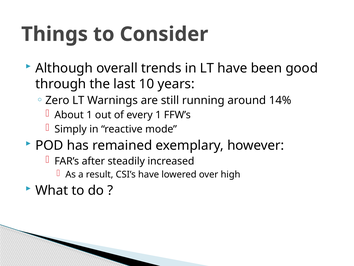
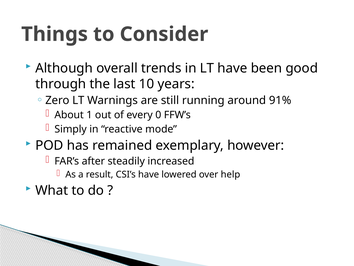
14%: 14% -> 91% (280, 100)
every 1: 1 -> 0 (158, 115)
high: high -> help (230, 174)
